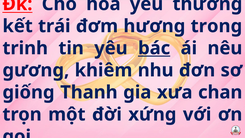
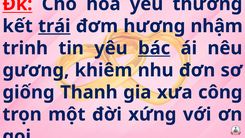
trái underline: none -> present (54, 26)
trong: trong -> nhậm (217, 26)
chan: chan -> công (220, 92)
